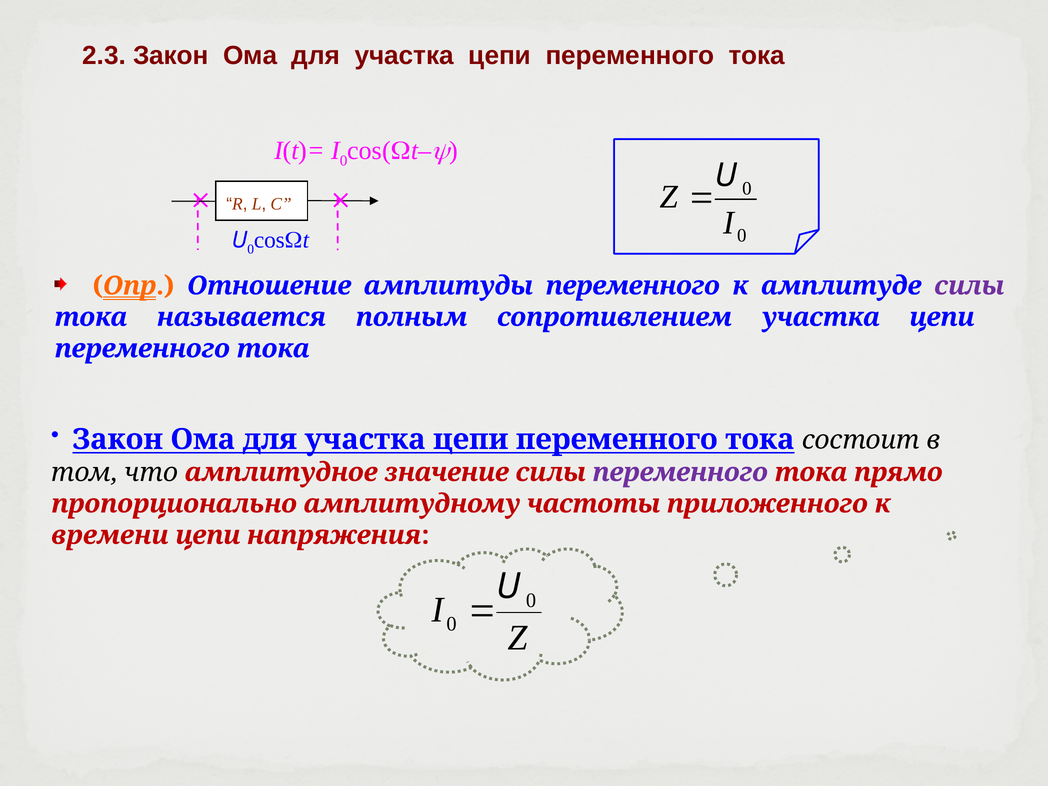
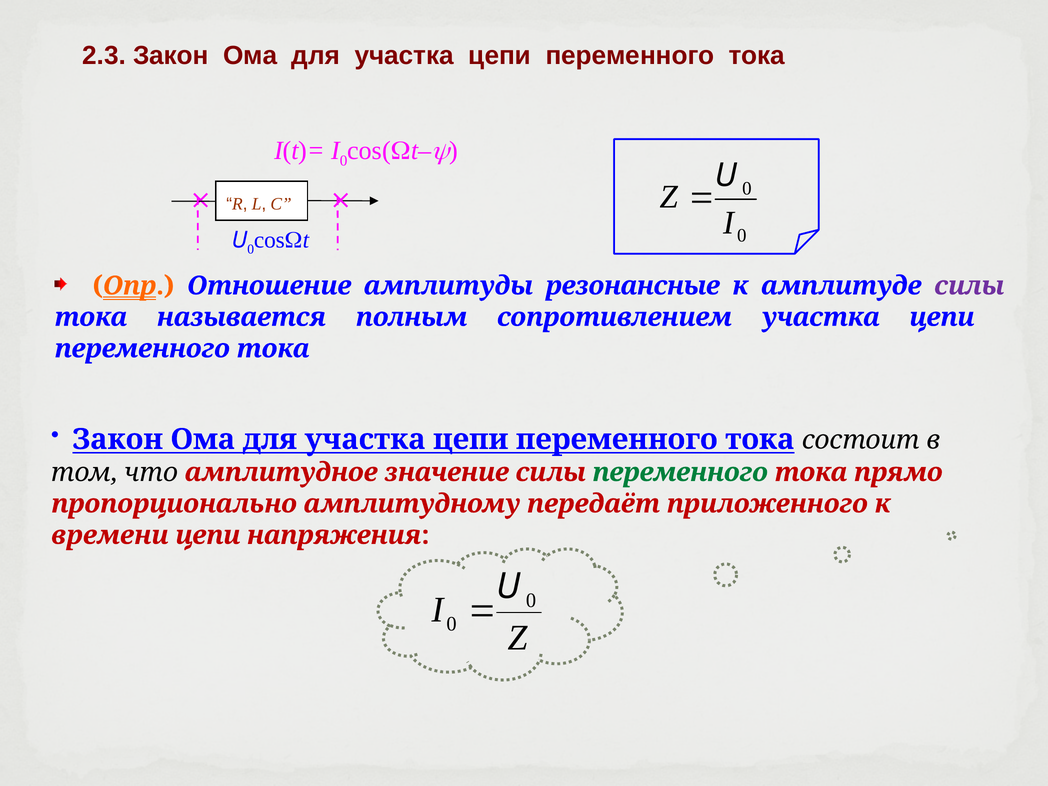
амплитуды переменного: переменного -> резонансные (633, 286)
переменного colour: purple -> green (680, 472)
частоты: частоты -> передаёт (593, 504)
